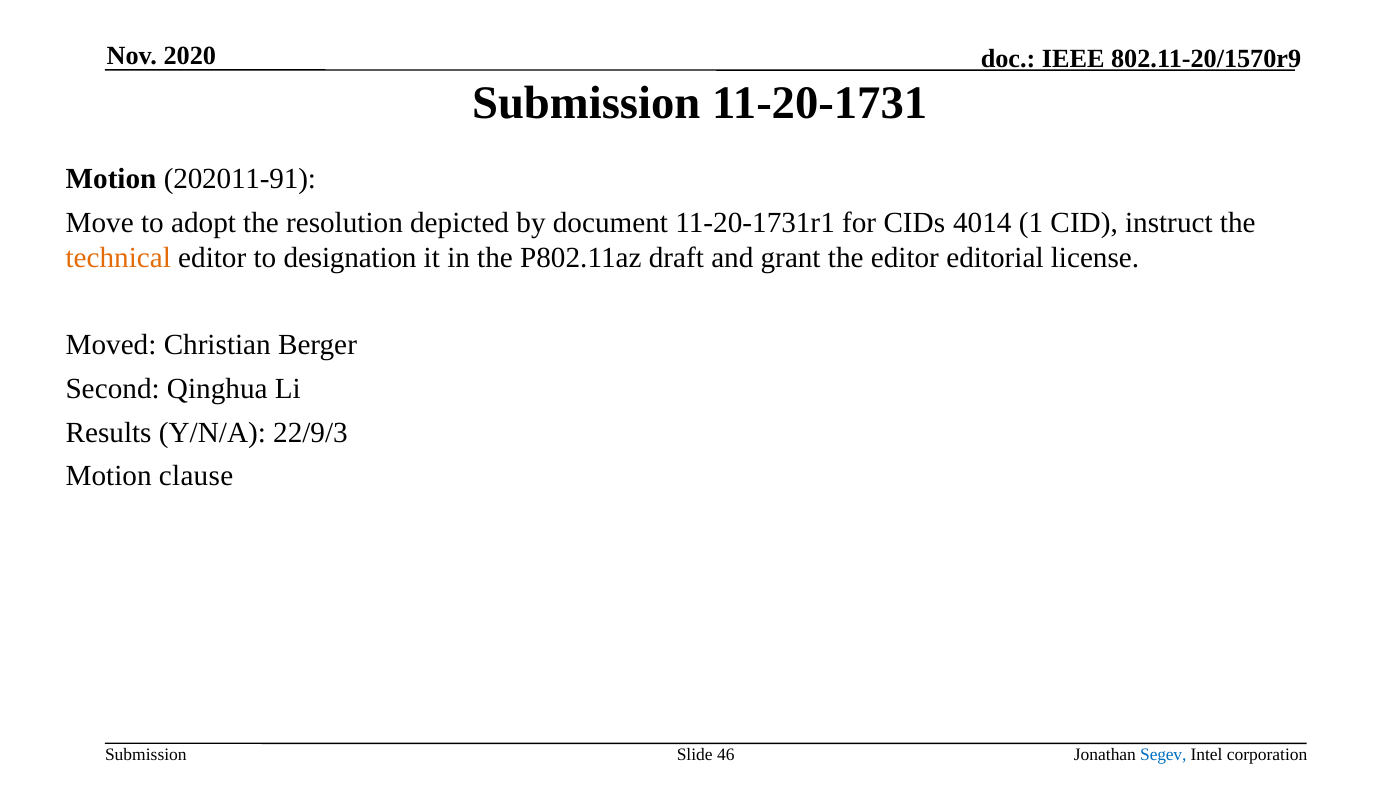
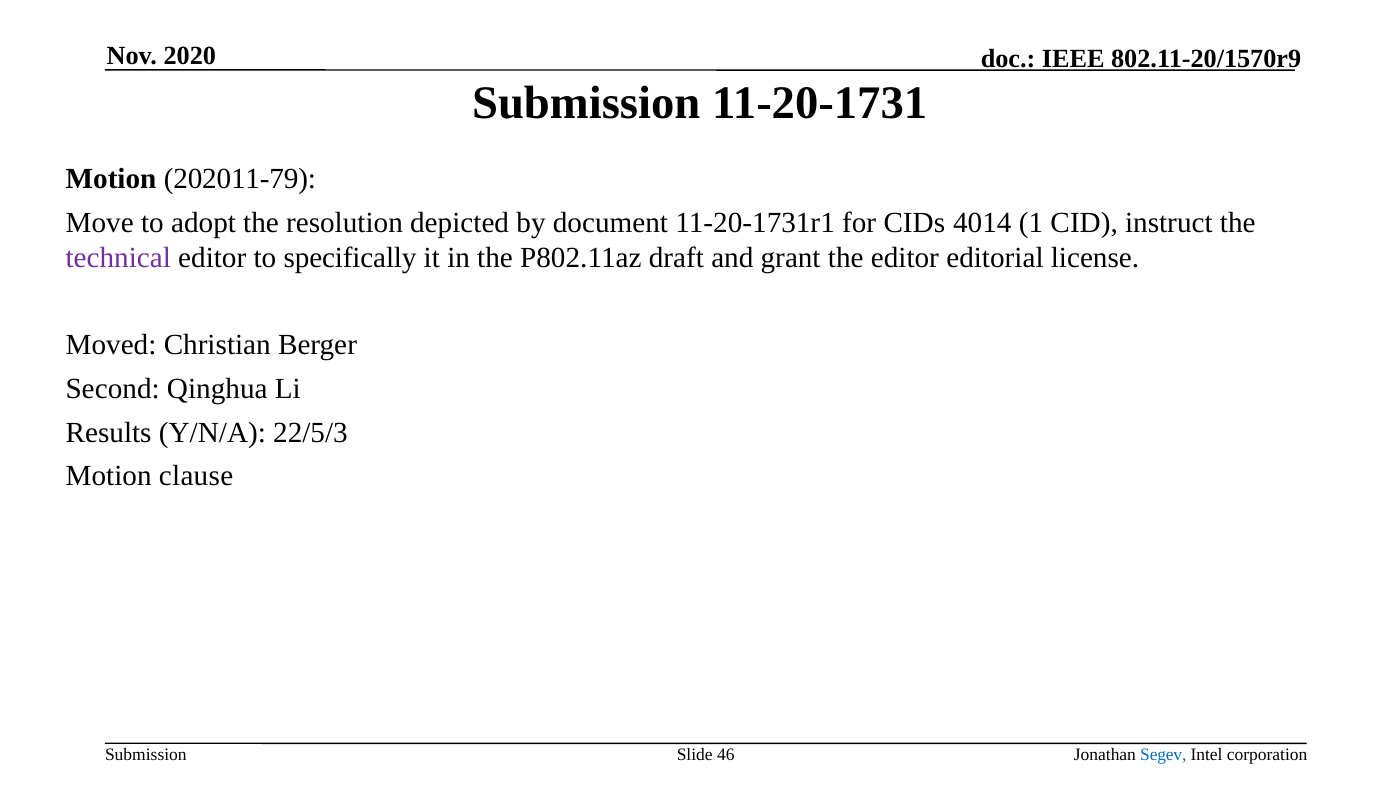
202011-91: 202011-91 -> 202011-79 (240, 179)
technical colour: orange -> purple (118, 258)
designation: designation -> specifically (350, 258)
22/9/3: 22/9/3 -> 22/5/3 (310, 433)
